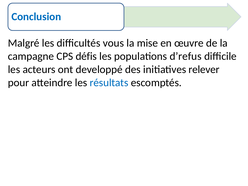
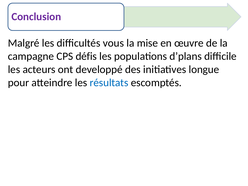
Conclusion colour: blue -> purple (36, 17)
d’refus: d’refus -> d’plans (186, 56)
relever: relever -> longue (204, 70)
